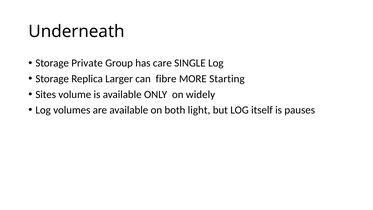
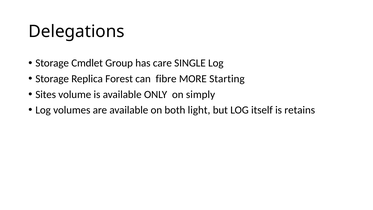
Underneath: Underneath -> Delegations (77, 31)
Private: Private -> Cmdlet (87, 63)
Larger: Larger -> Forest (119, 79)
widely: widely -> simply (201, 94)
pauses: pauses -> retains (300, 110)
